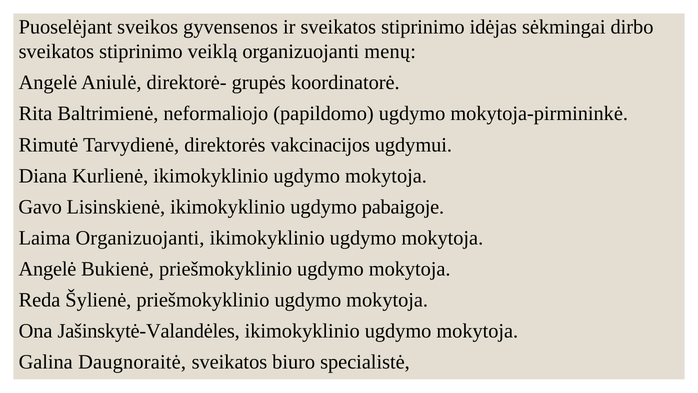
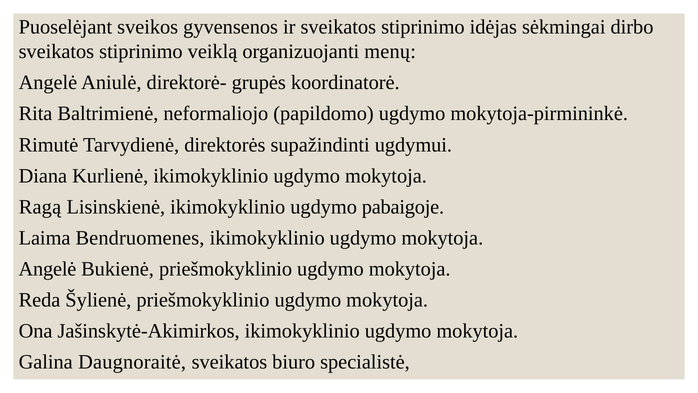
vakcinacijos: vakcinacijos -> supažindinti (320, 145)
Gavo: Gavo -> Ragą (40, 207)
Laima Organizuojanti: Organizuojanti -> Bendruomenes (140, 238)
Jašinskytė-Valandėles: Jašinskytė-Valandėles -> Jašinskytė-Akimirkos (149, 331)
